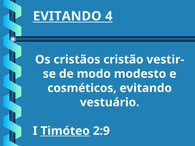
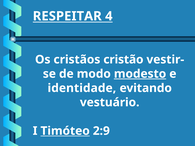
EVITANDO: EVITANDO -> RESPEITAR (67, 16)
modesto underline: none -> present (140, 74)
cosméticos: cosméticos -> identidade (82, 88)
